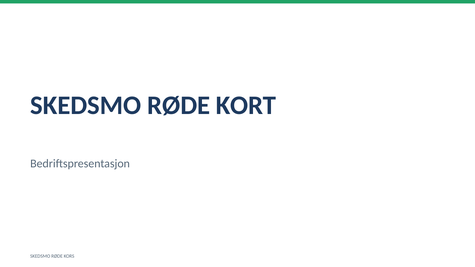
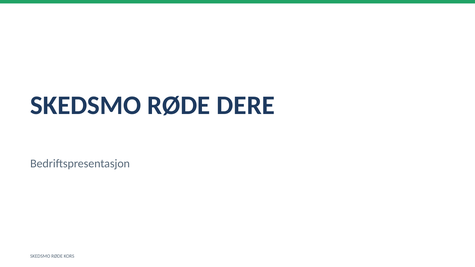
KORT: KORT -> DERE (246, 105)
